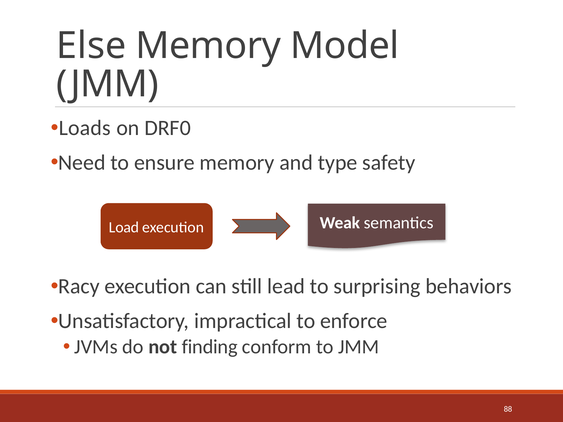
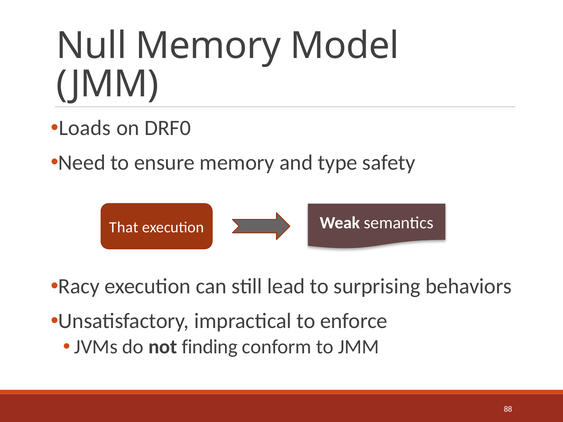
Else: Else -> Null (91, 46)
Load: Load -> That (124, 227)
